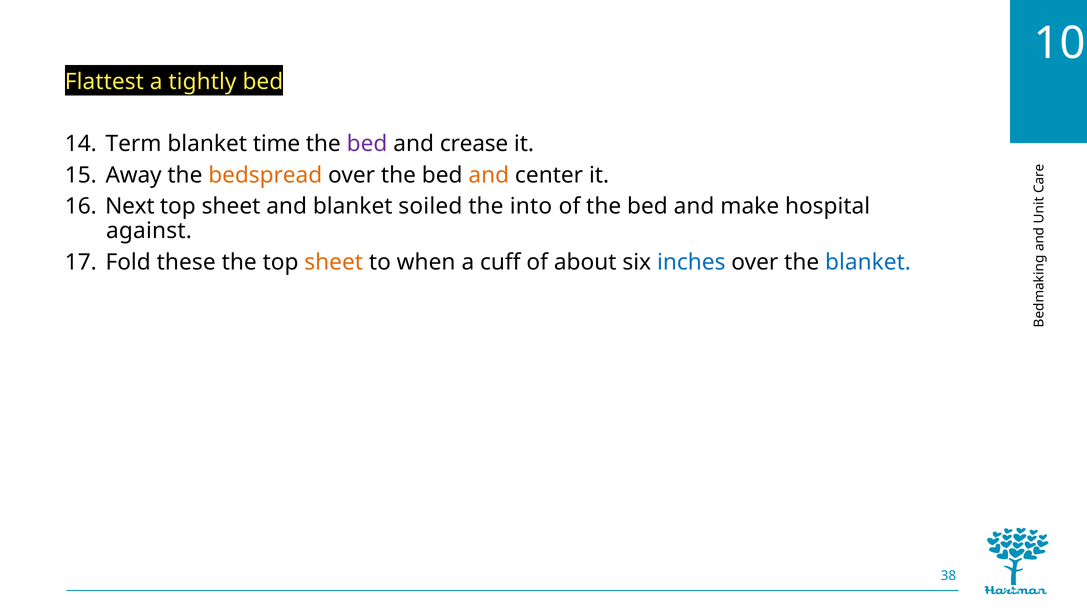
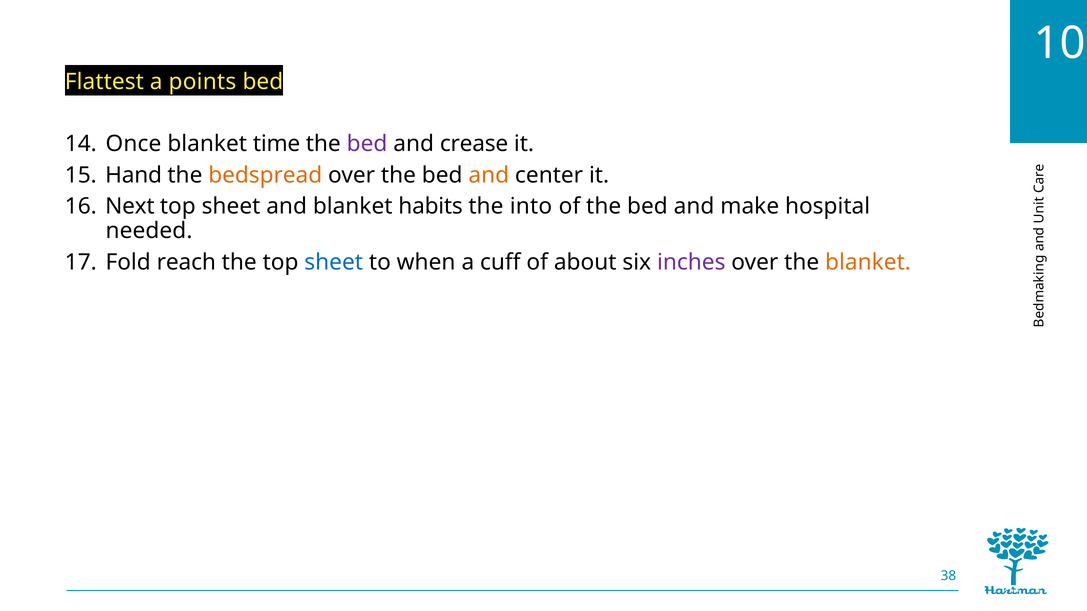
tightly: tightly -> points (202, 82)
Term: Term -> Once (133, 144)
Away: Away -> Hand (134, 175)
soiled: soiled -> habits (431, 207)
against: against -> needed (149, 231)
these: these -> reach (186, 262)
sheet colour: orange -> blue (334, 262)
inches colour: blue -> purple (691, 262)
blanket colour: blue -> orange (868, 262)
